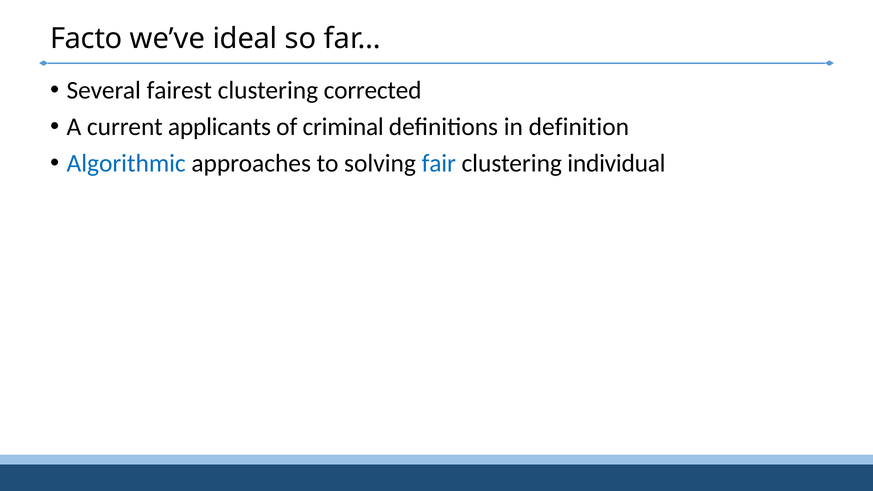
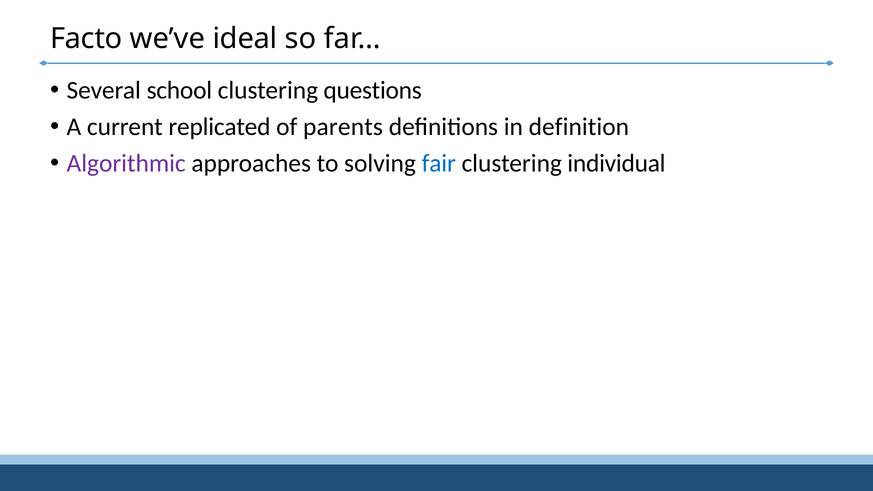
fairest: fairest -> school (179, 90)
corrected: corrected -> questions (373, 90)
applicants: applicants -> replicated (219, 127)
criminal: criminal -> parents (343, 127)
Algorithmic colour: blue -> purple (126, 163)
